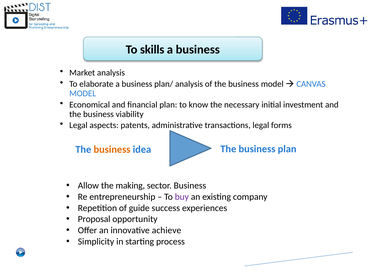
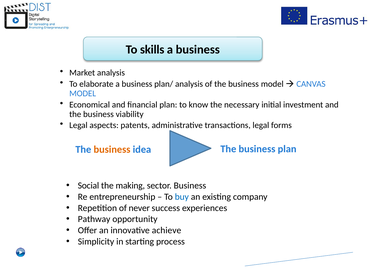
Allow: Allow -> Social (88, 186)
buy colour: purple -> blue (182, 197)
guide: guide -> never (139, 208)
Proposal: Proposal -> Pathway (94, 219)
